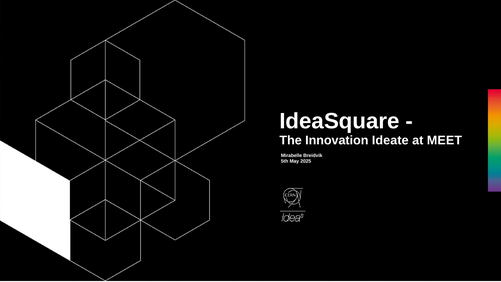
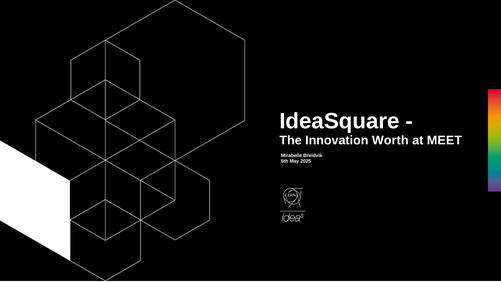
Ideate: Ideate -> Worth (390, 140)
